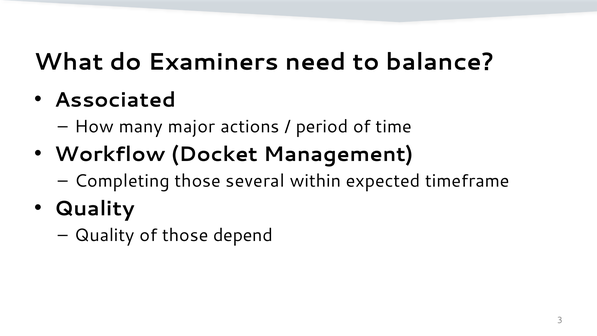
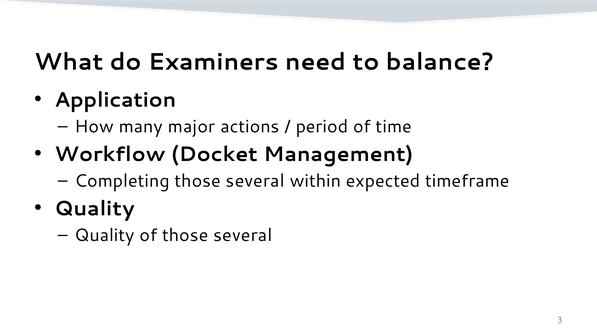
Associated: Associated -> Application (115, 100)
of those depend: depend -> several (243, 235)
